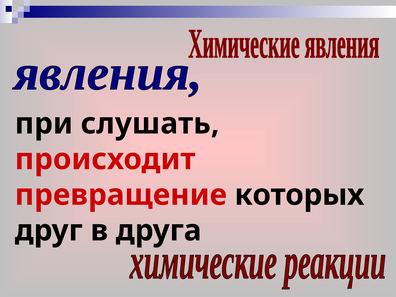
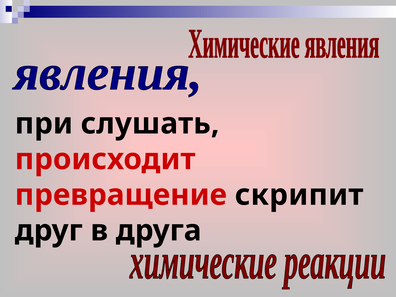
которых: которых -> скрипит (299, 195)
